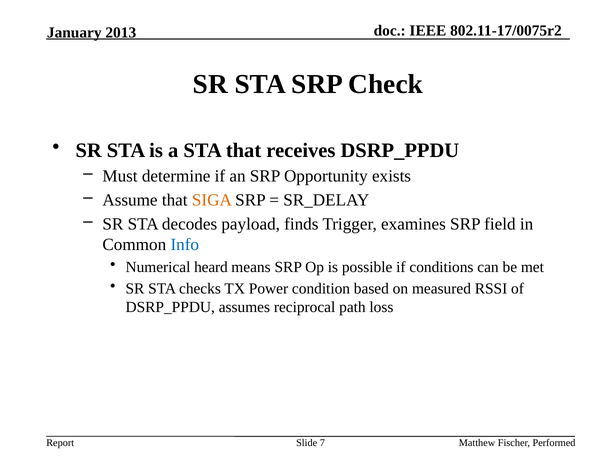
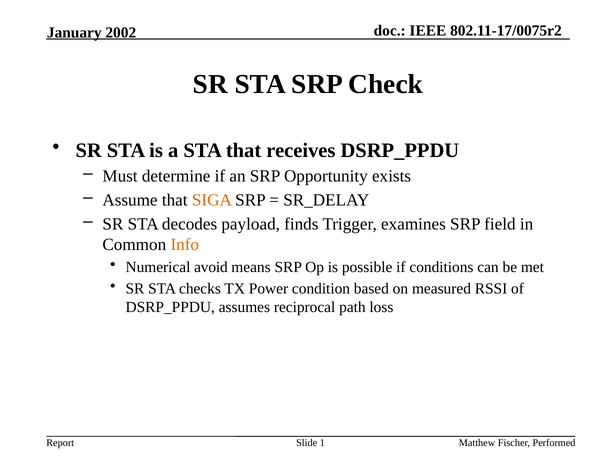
2013: 2013 -> 2002 (121, 33)
Info colour: blue -> orange (185, 245)
heard: heard -> avoid (211, 267)
7: 7 -> 1 (322, 443)
